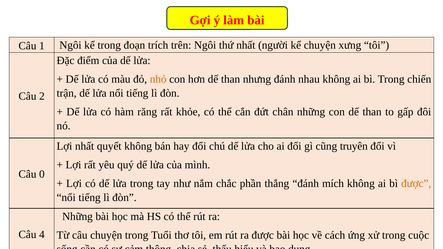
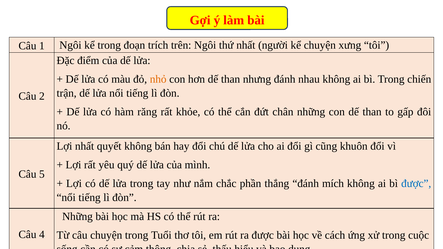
truyên: truyên -> khuôn (354, 146)
0: 0 -> 5 (42, 174)
được colour: orange -> blue (416, 184)
